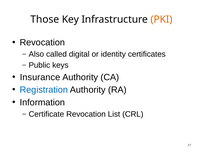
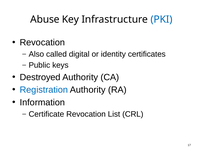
Those: Those -> Abuse (45, 19)
PKI colour: orange -> blue (161, 19)
Insurance: Insurance -> Destroyed (40, 77)
